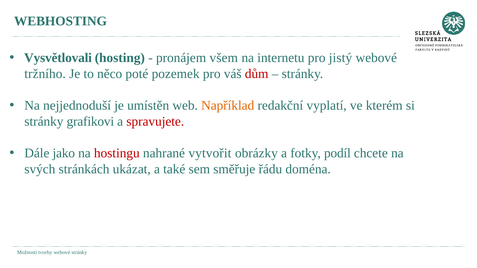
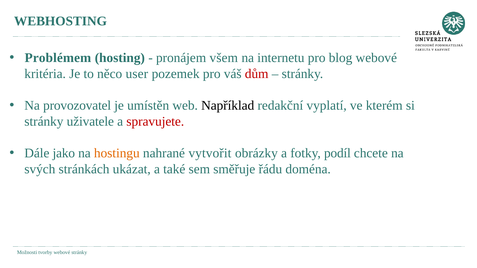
Vysvětlovali: Vysvětlovali -> Problémem (58, 58)
jistý: jistý -> blog (341, 58)
tržního: tržního -> kritéria (45, 74)
poté: poté -> user (137, 74)
nejjednoduší: nejjednoduší -> provozovatel (77, 106)
Například colour: orange -> black (228, 106)
grafikovi: grafikovi -> uživatele (90, 121)
hostingu colour: red -> orange (117, 153)
